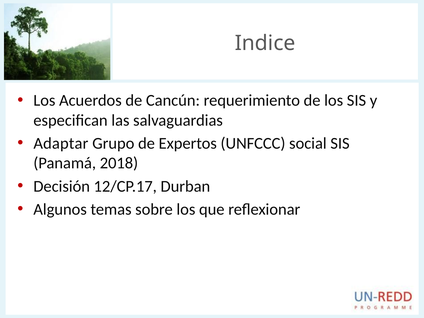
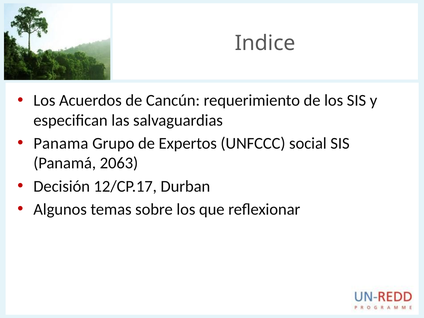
Adaptar: Adaptar -> Panama (61, 143)
2018: 2018 -> 2063 (119, 163)
